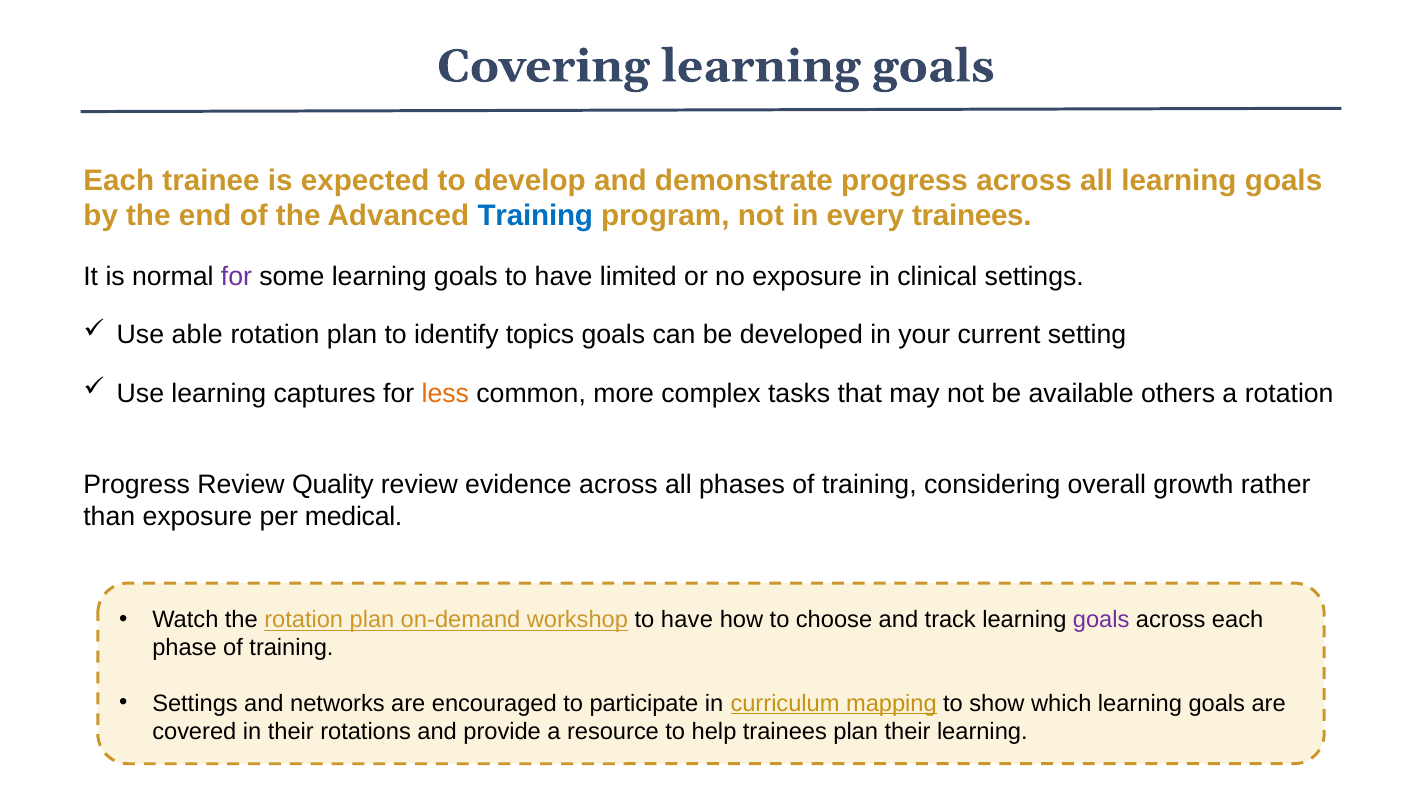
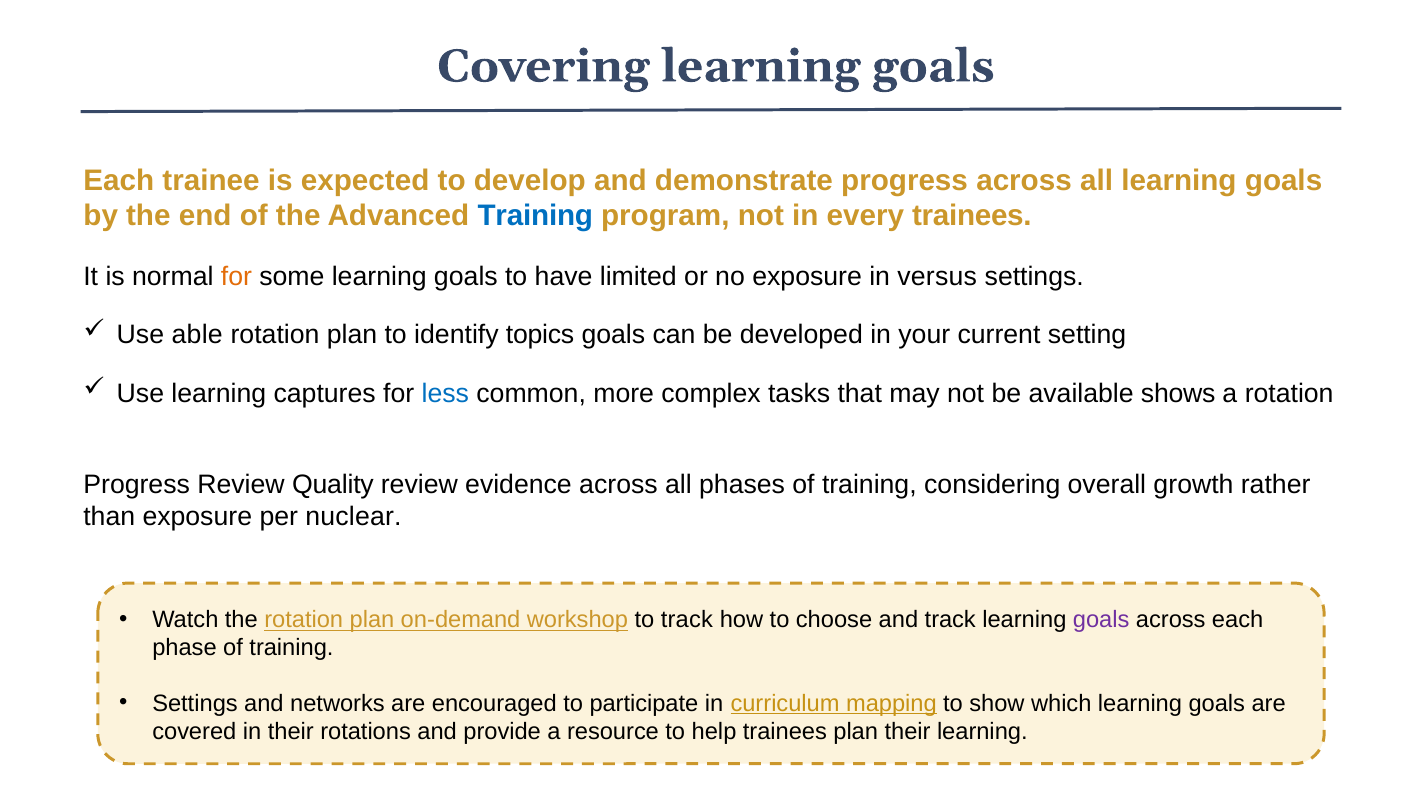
for colour: purple -> orange (236, 276)
clinical: clinical -> versus (937, 276)
less colour: orange -> blue (445, 393)
others: others -> shows (1178, 393)
medical: medical -> nuclear (353, 516)
workshop to have: have -> track (687, 620)
